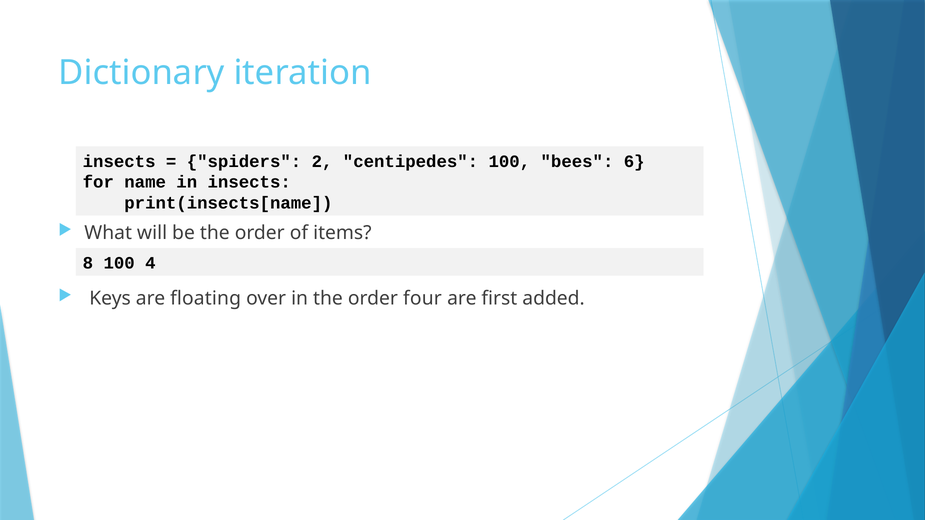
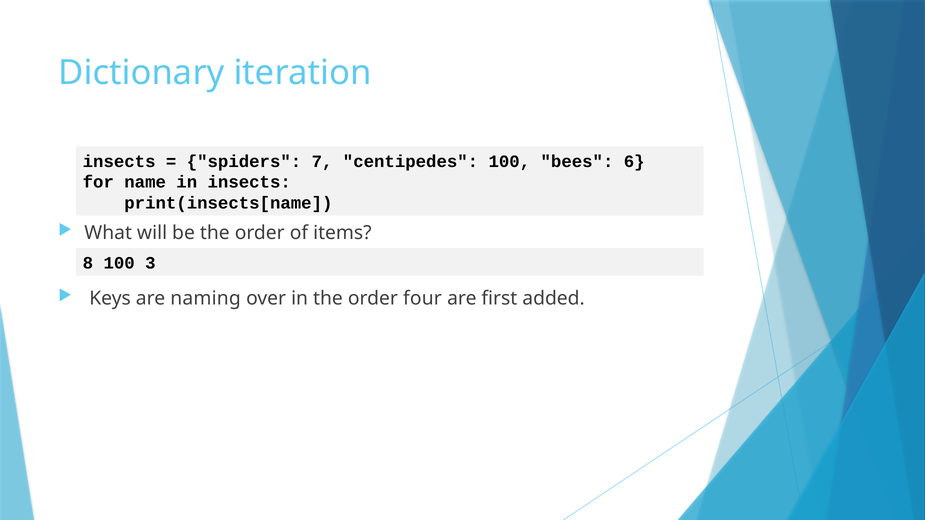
2: 2 -> 7 (322, 161)
4: 4 -> 3 (150, 263)
floating: floating -> naming (206, 298)
